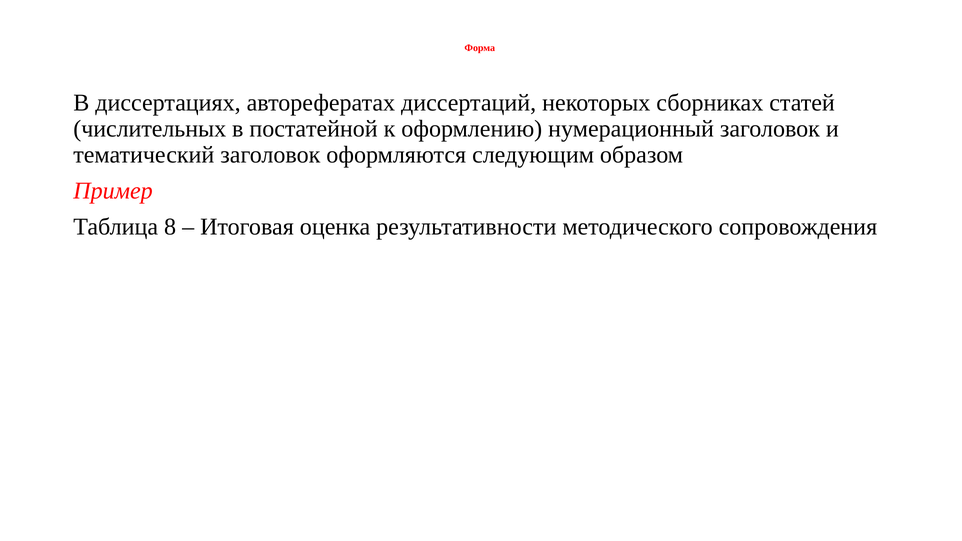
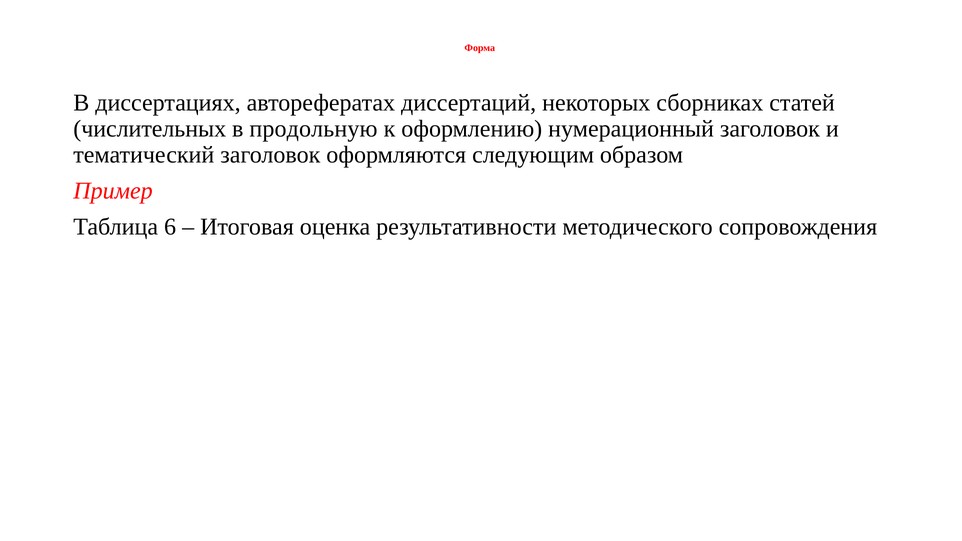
постатейной: постатейной -> продольную (313, 129)
8: 8 -> 6 (170, 227)
